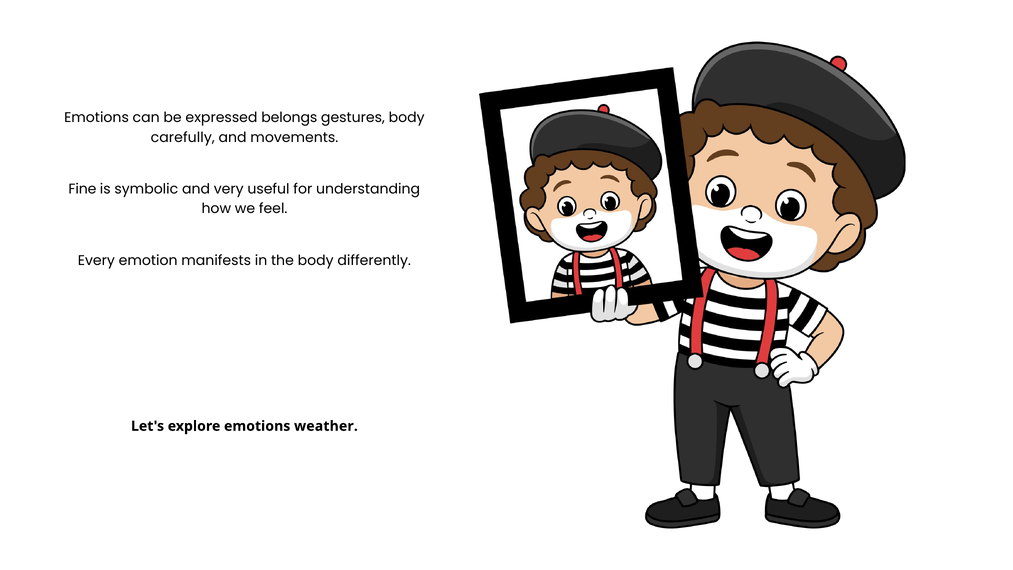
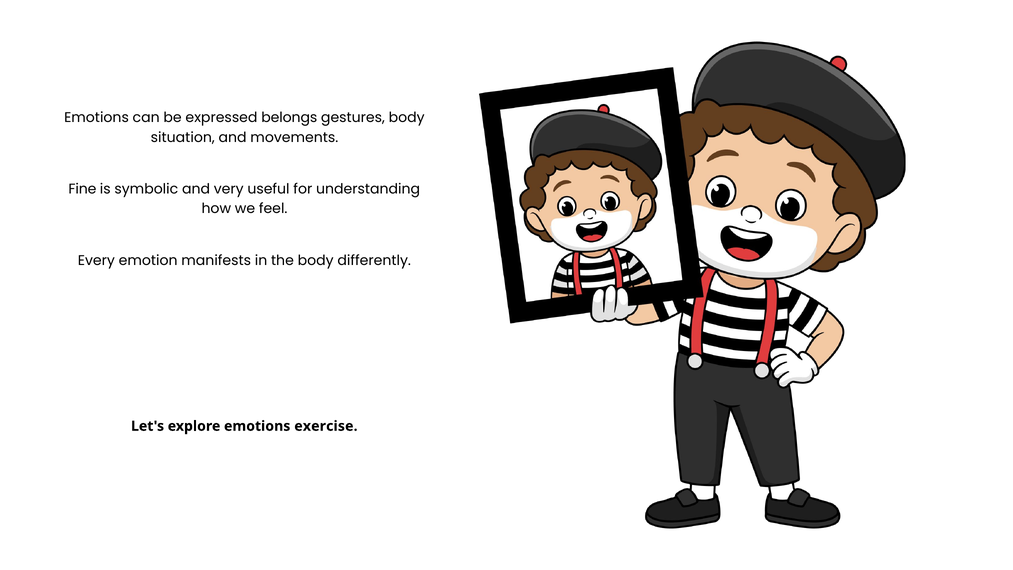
carefully: carefully -> situation (183, 137)
weather: weather -> exercise (326, 426)
